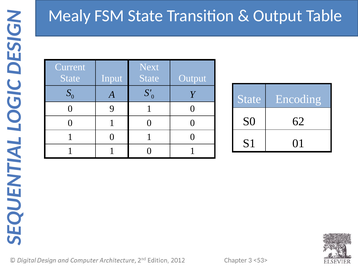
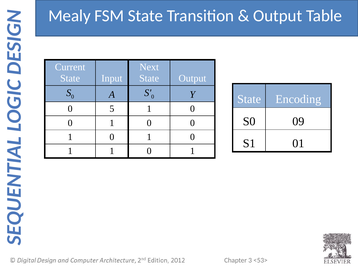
9: 9 -> 5 (112, 109)
62: 62 -> 09 (298, 121)
